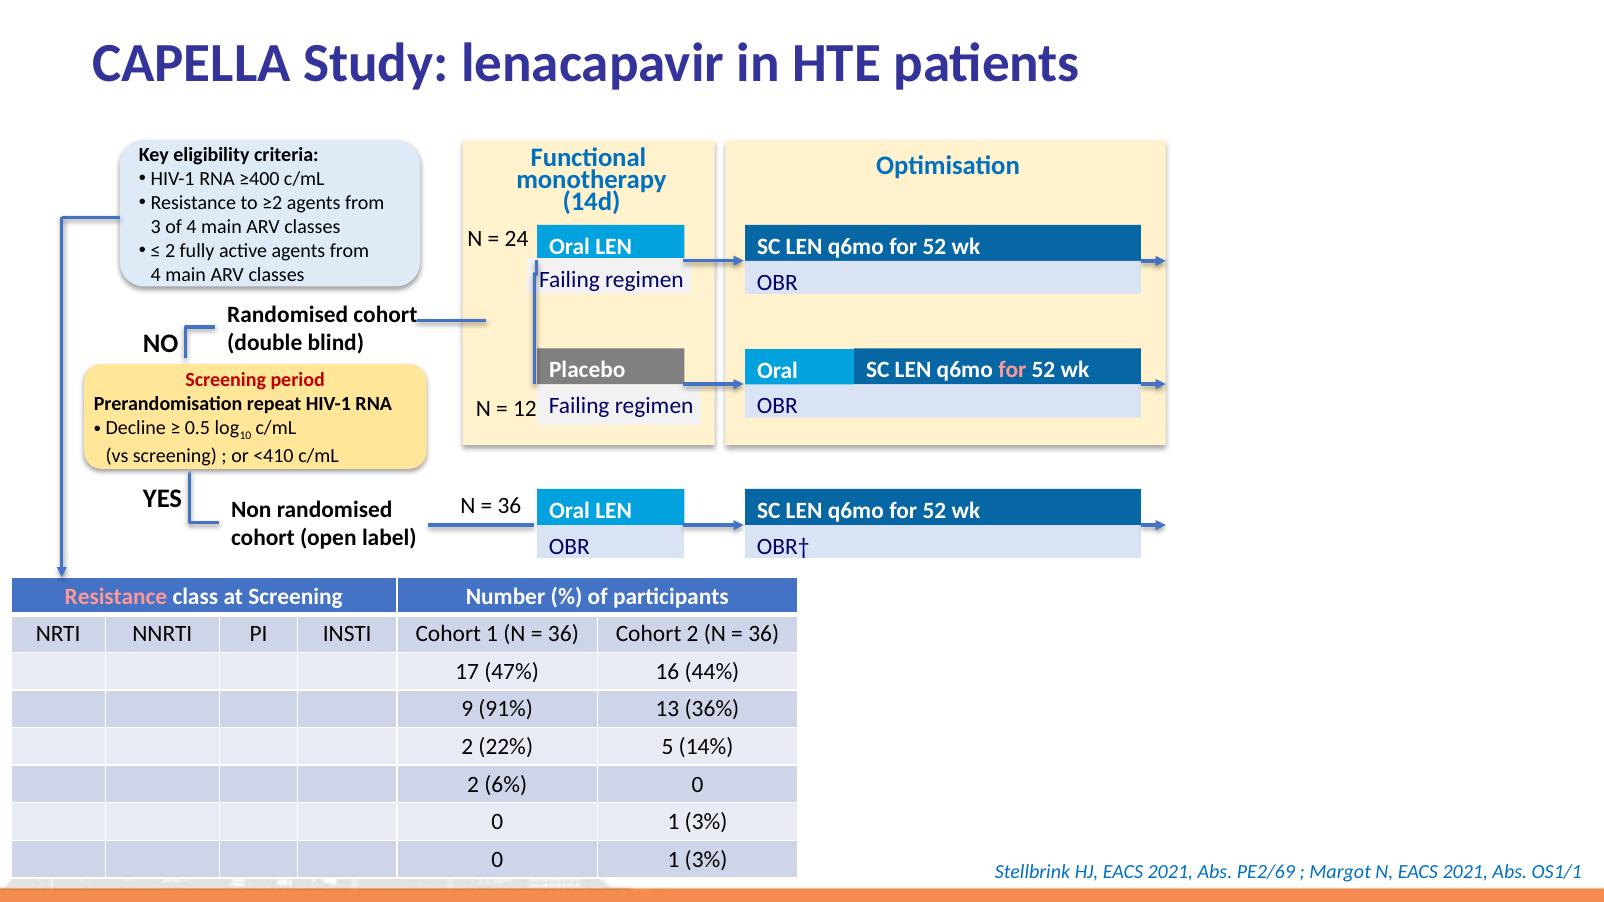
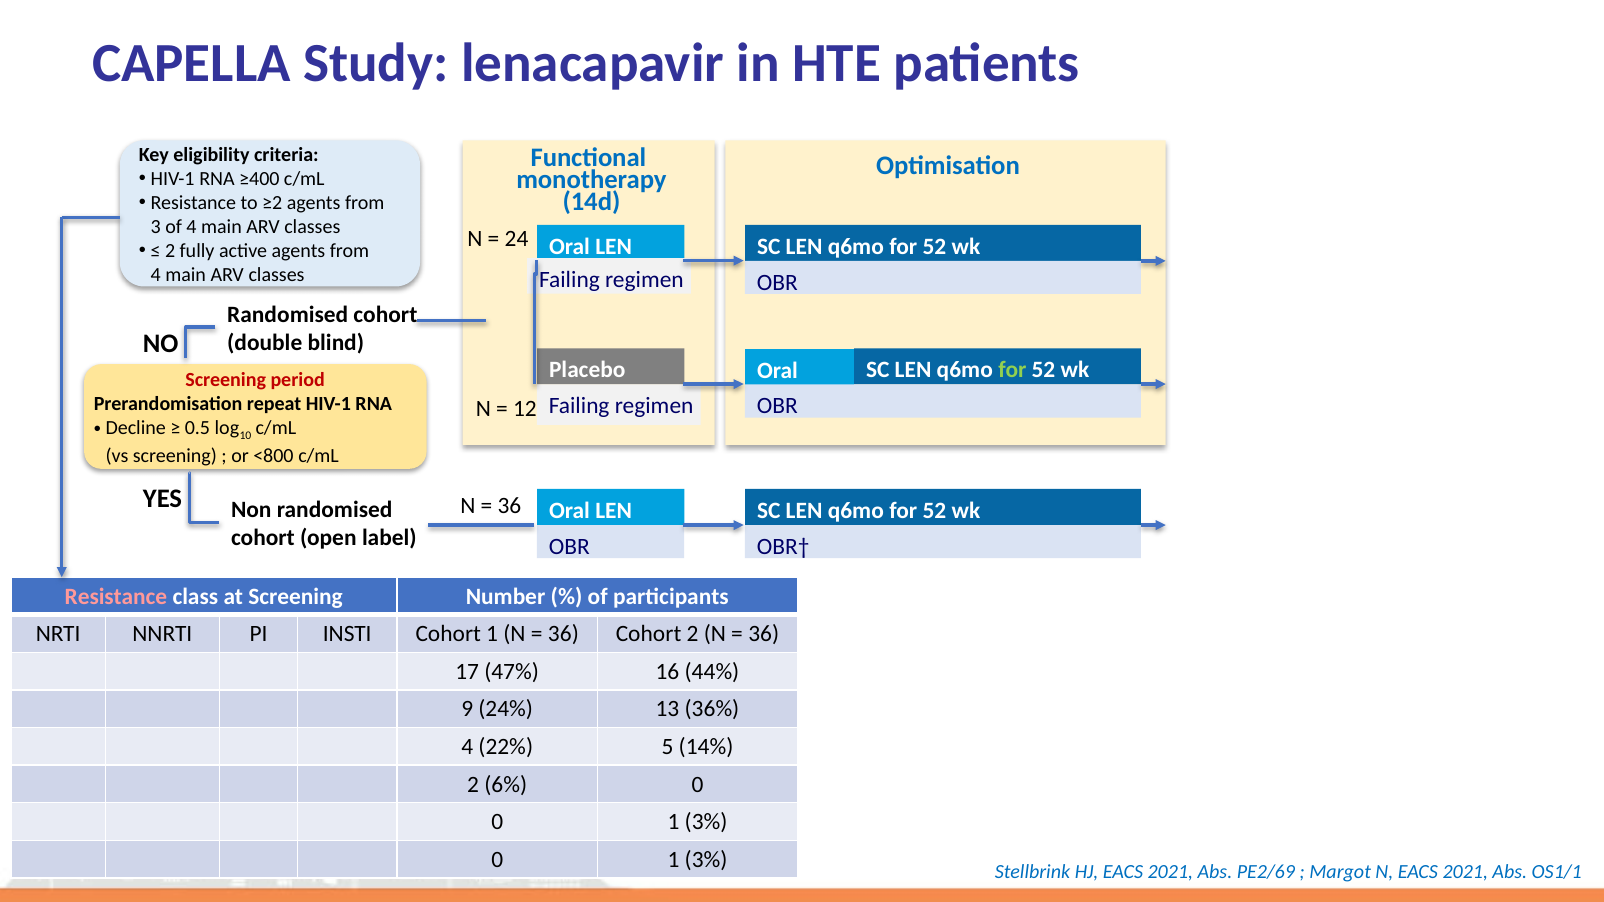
for colour: pink -> light green (1012, 370)
<410: <410 -> <800 (273, 456)
91%: 91% -> 24% (506, 709)
2: 2 -> 4 (467, 747)
